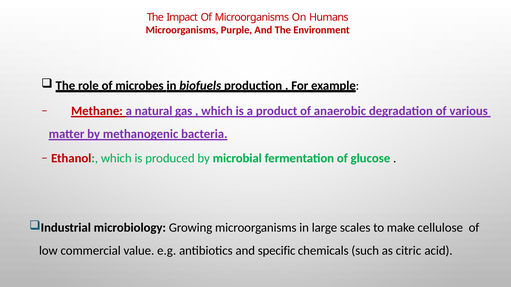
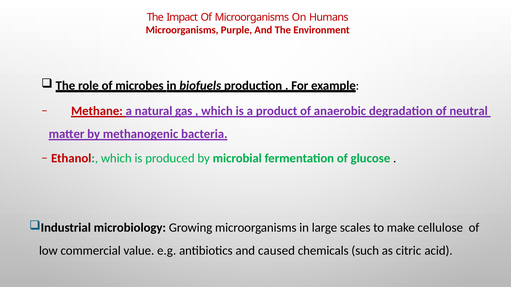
various: various -> neutral (469, 111)
specific: specific -> caused (276, 251)
